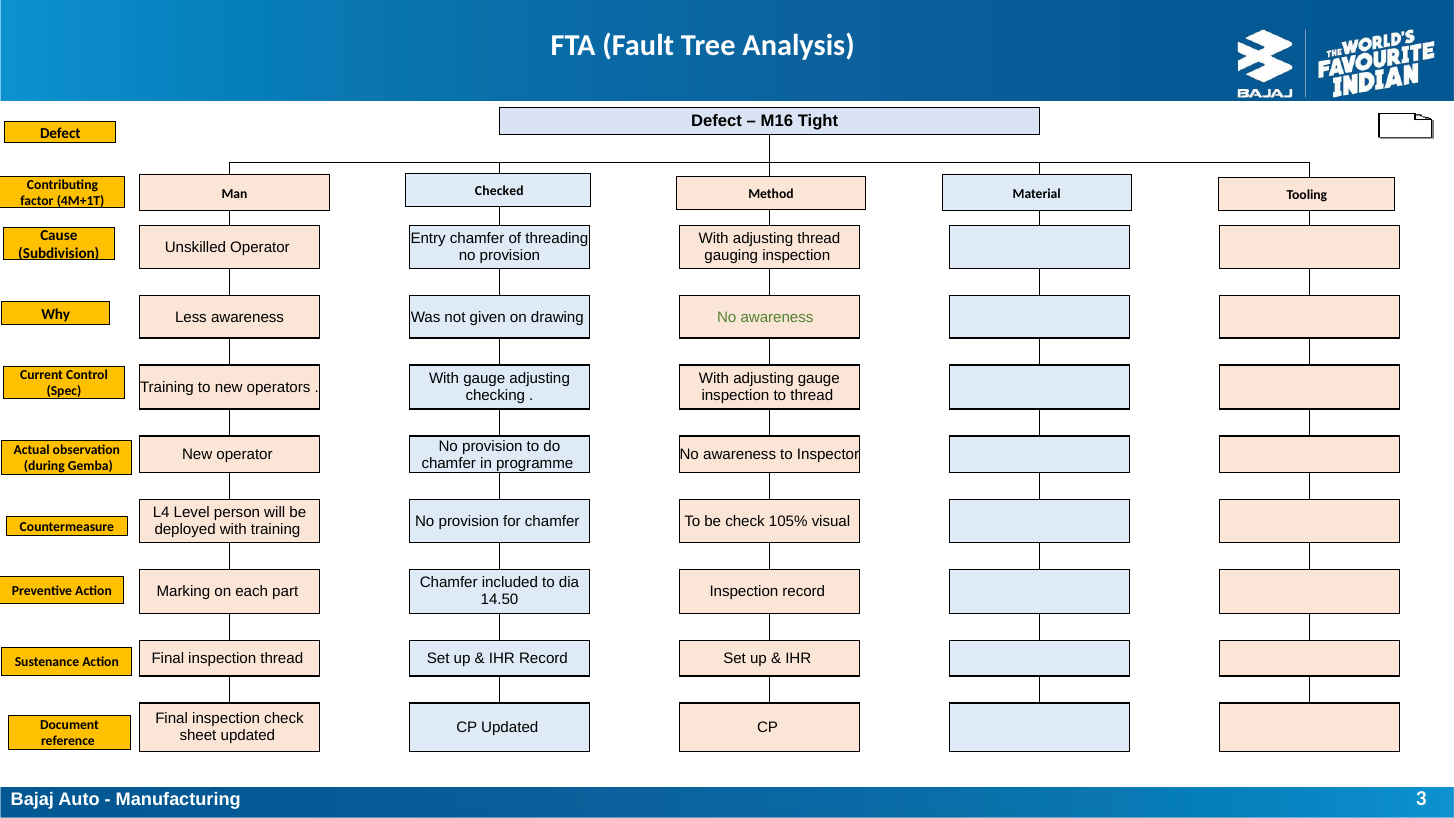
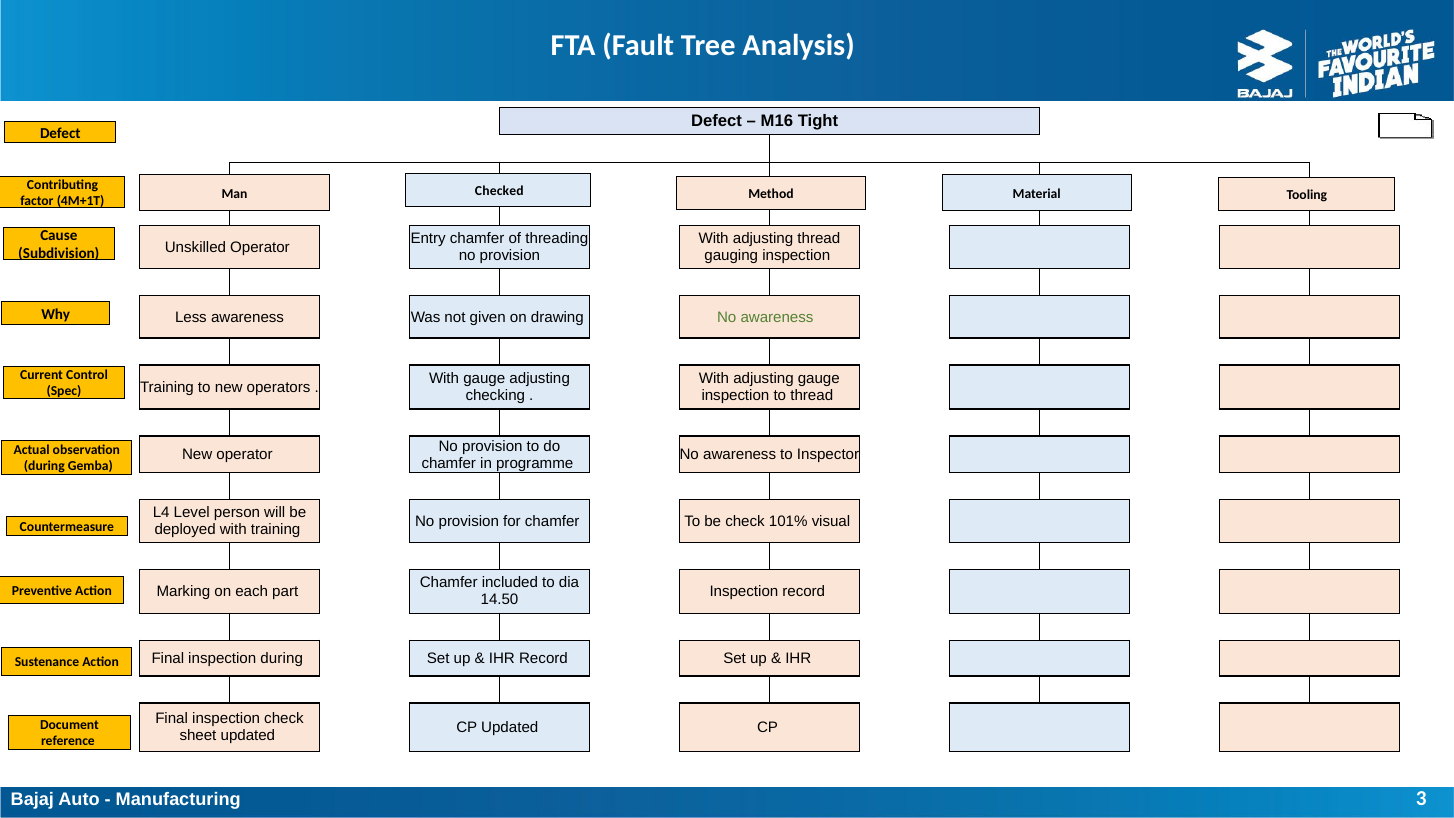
105%: 105% -> 101% (788, 521)
inspection thread: thread -> during (282, 658)
